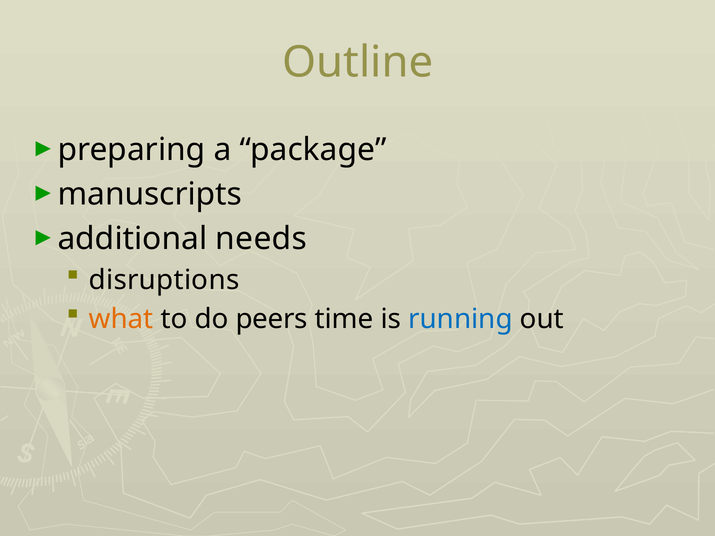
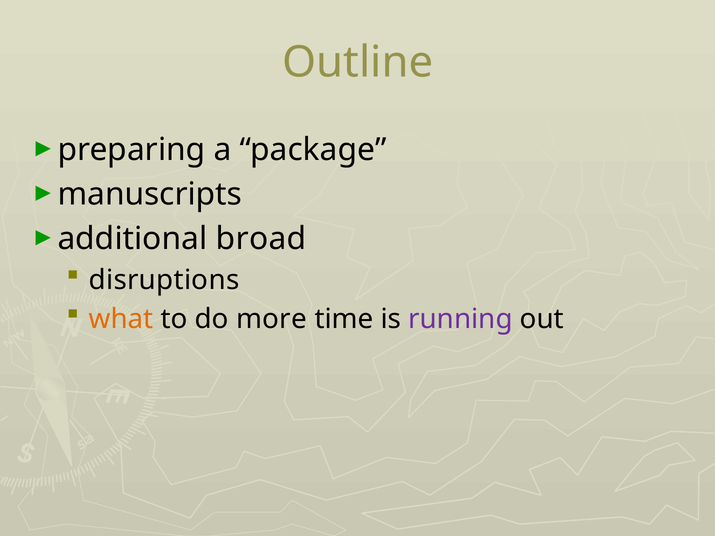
needs: needs -> broad (261, 239)
peers: peers -> more (271, 319)
running colour: blue -> purple (461, 319)
